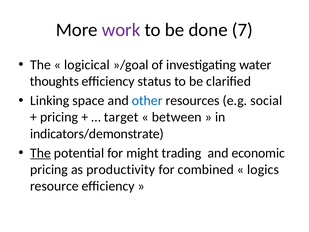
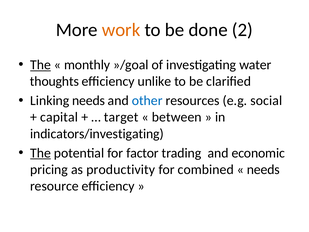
work colour: purple -> orange (121, 30)
7: 7 -> 2 (242, 30)
The underline: none -> present (40, 65)
logicical: logicical -> monthly (87, 65)
status: status -> unlike (154, 81)
Linking space: space -> needs (89, 101)
pricing: pricing -> capital (59, 117)
indicators/demonstrate: indicators/demonstrate -> indicators/investigating (97, 134)
might: might -> factor (143, 153)
logics: logics -> needs (263, 169)
